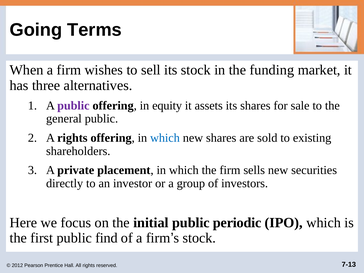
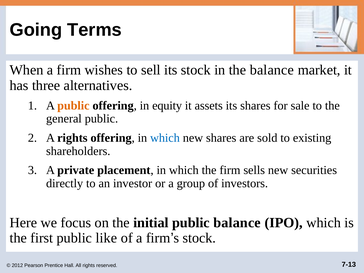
the funding: funding -> balance (272, 70)
public colour: purple -> orange (73, 106)
public periodic: periodic -> balance (237, 223)
find: find -> like (106, 238)
